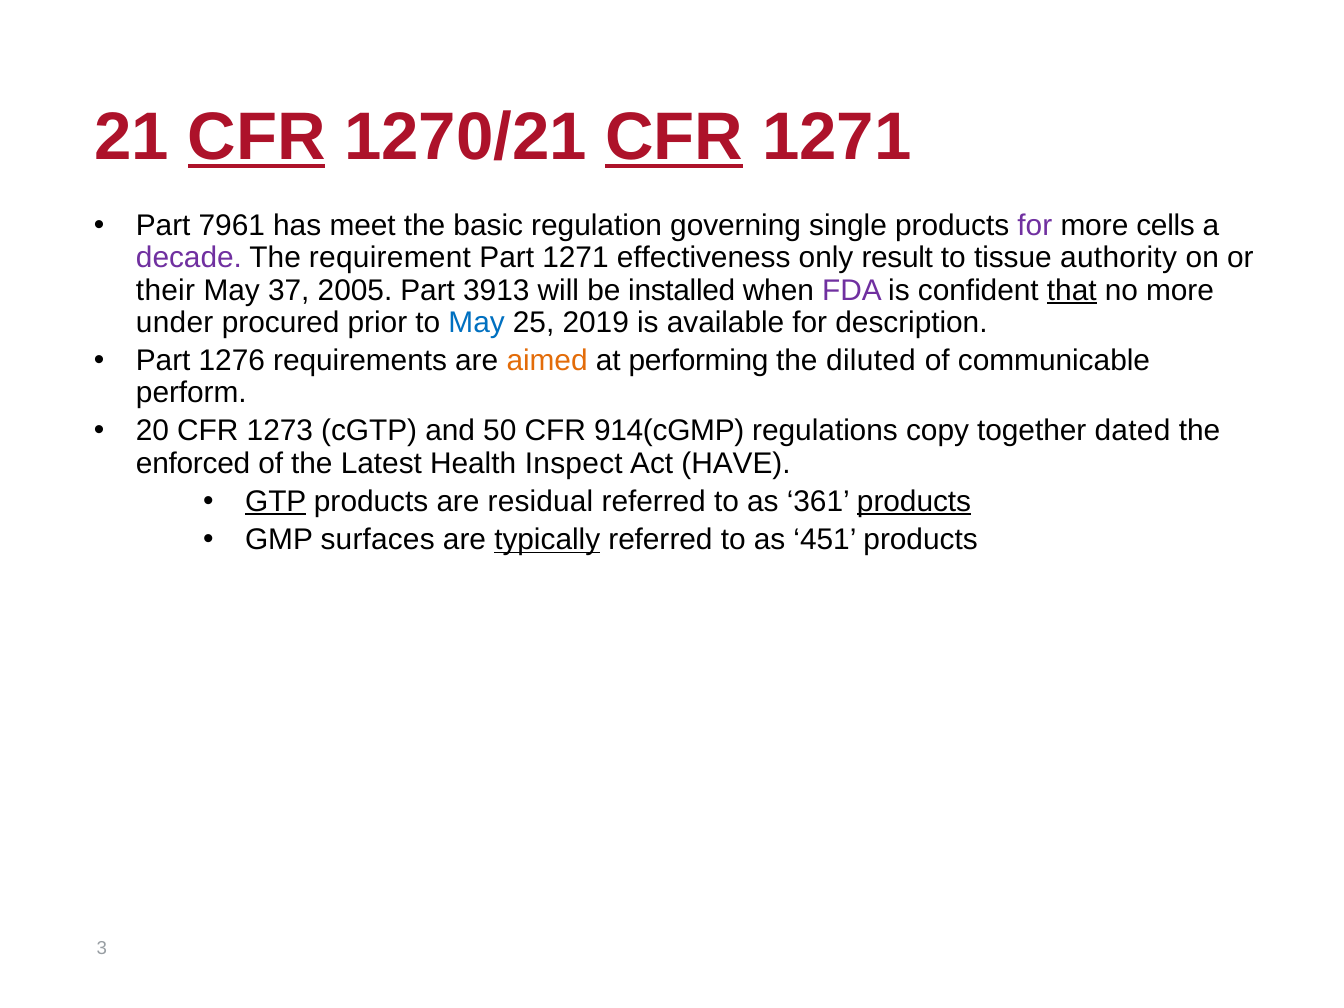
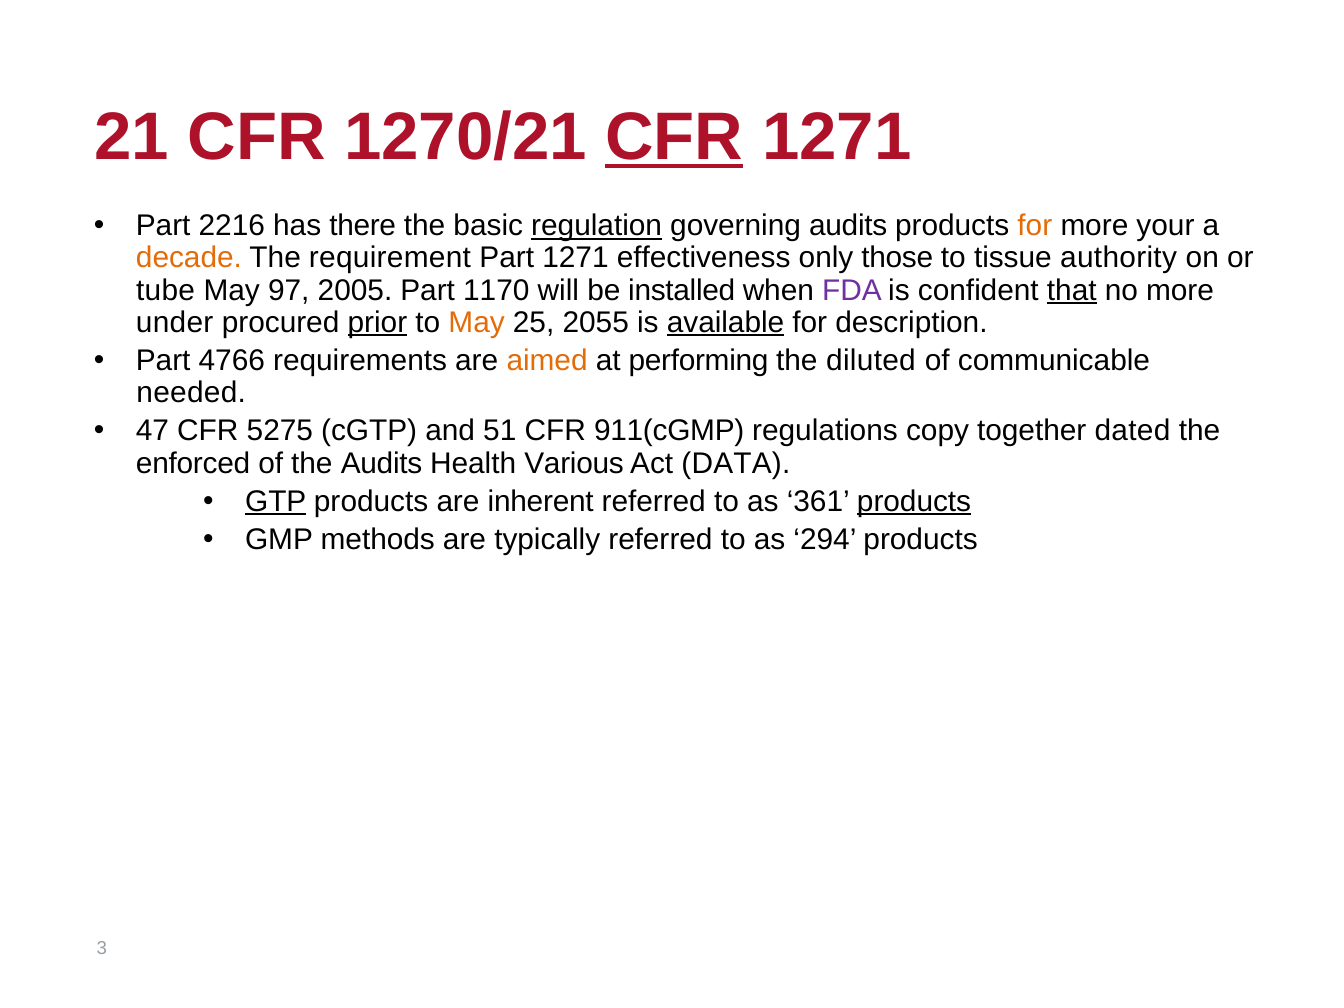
CFR underline: present -> none (257, 137)
7961: 7961 -> 2216 (232, 226)
meet: meet -> there (363, 226)
regulation underline: none -> present (597, 226)
governing single: single -> audits (848, 226)
for colour: purple -> orange (1035, 226)
cells: cells -> your (1165, 226)
decade colour: purple -> orange (189, 258)
result: result -> those (897, 258)
their: their -> tube (166, 290)
37: 37 -> 97 (289, 290)
3913: 3913 -> 1170 (496, 290)
prior underline: none -> present (377, 322)
May colour: blue -> orange (477, 322)
2019: 2019 -> 2055 (596, 322)
available underline: none -> present (726, 322)
1276: 1276 -> 4766 (232, 361)
perform: perform -> needed (191, 393)
20: 20 -> 47 (153, 431)
1273: 1273 -> 5275 (280, 431)
50: 50 -> 51 (500, 431)
914(cGMP: 914(cGMP -> 911(cGMP (669, 431)
the Latest: Latest -> Audits (382, 463)
Inspect: Inspect -> Various (574, 463)
HAVE: HAVE -> DATA (736, 463)
residual: residual -> inherent (541, 502)
surfaces: surfaces -> methods (378, 540)
typically underline: present -> none (547, 540)
451: 451 -> 294 (825, 540)
